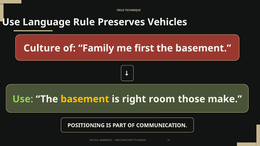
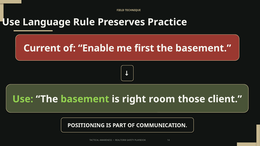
Vehicles: Vehicles -> Practice (167, 22)
Culture: Culture -> Current (42, 48)
Family: Family -> Enable (96, 48)
basement colour: yellow -> light green (85, 99)
make: make -> client (225, 99)
